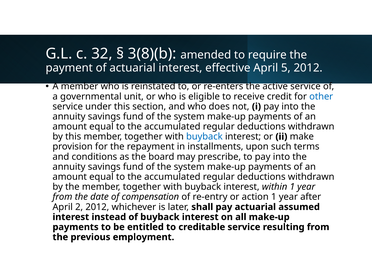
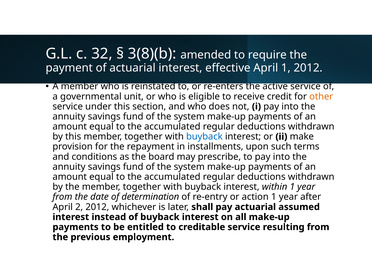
April 5: 5 -> 1 (286, 68)
other colour: blue -> orange (321, 96)
compensation: compensation -> determination (150, 197)
